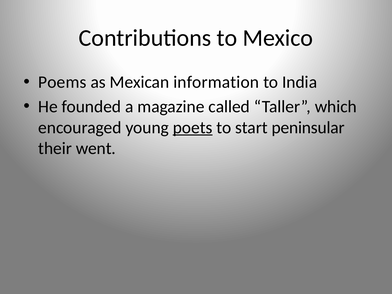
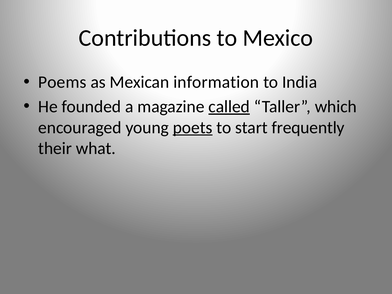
called underline: none -> present (229, 107)
peninsular: peninsular -> frequently (308, 128)
went: went -> what (96, 148)
